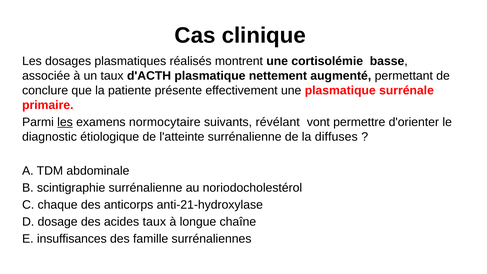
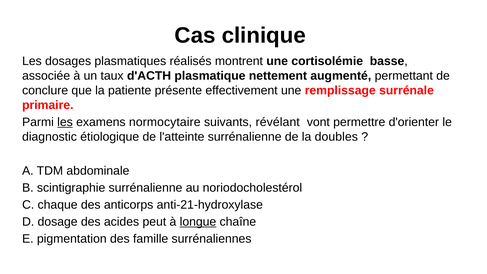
une plasmatique: plasmatique -> remplissage (340, 90)
diffuses: diffuses -> doubles (336, 137)
acides taux: taux -> peut (154, 222)
longue underline: none -> present (198, 222)
insuffisances: insuffisances -> pigmentation (72, 239)
